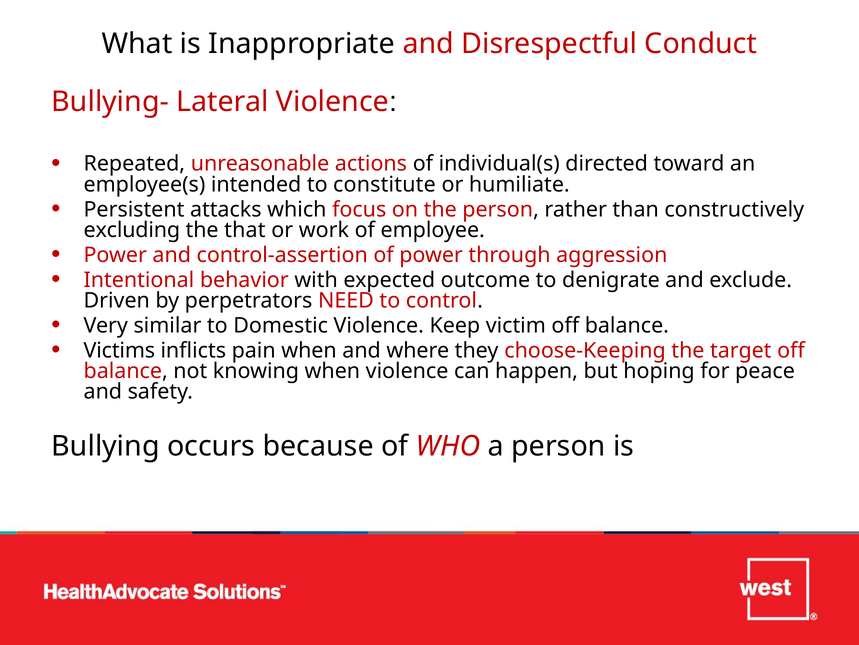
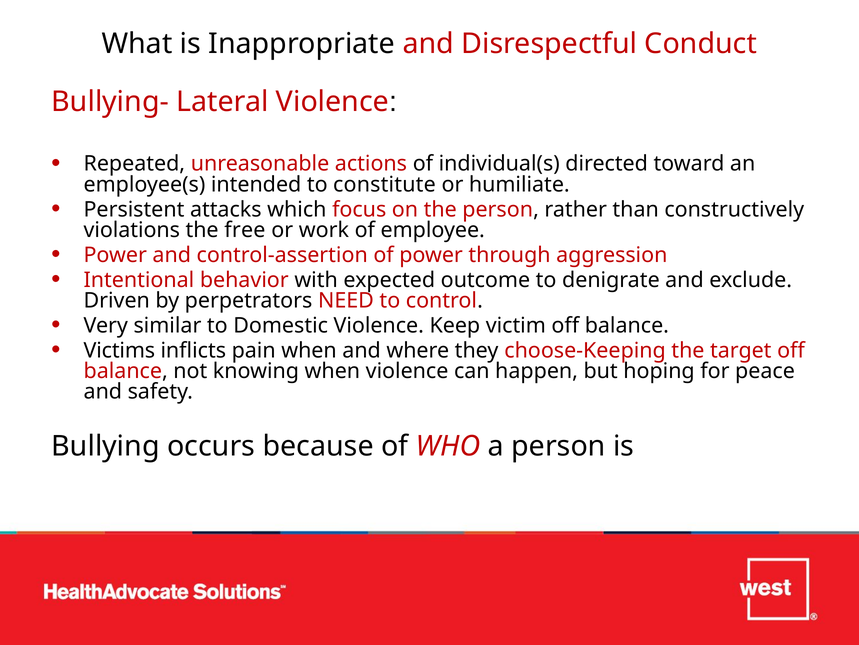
excluding: excluding -> violations (132, 230)
that: that -> free (245, 230)
